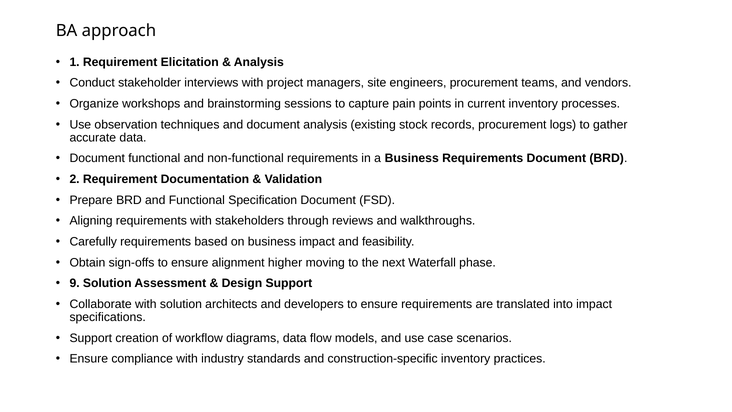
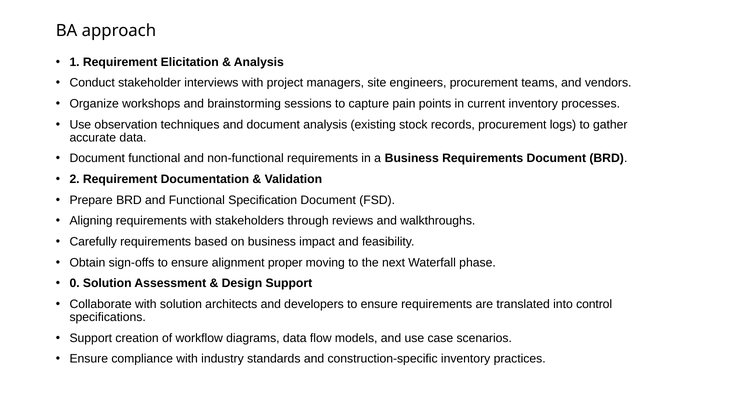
higher: higher -> proper (285, 262)
9: 9 -> 0 (75, 283)
into impact: impact -> control (594, 304)
